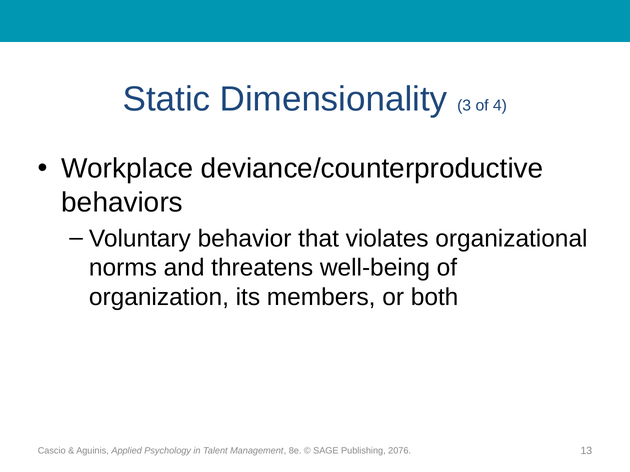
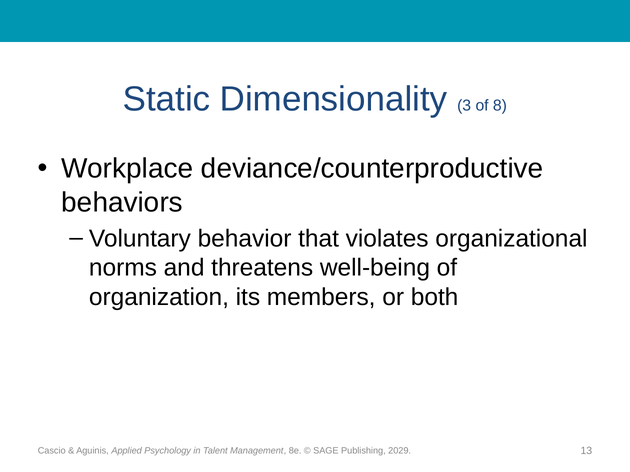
4: 4 -> 8 (500, 106)
2076: 2076 -> 2029 (400, 451)
